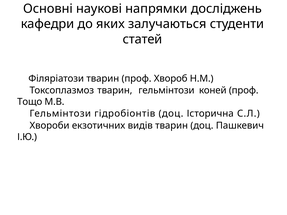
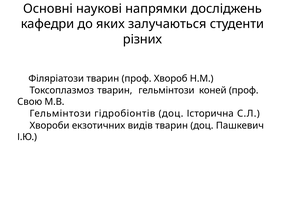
статей: статей -> різних (143, 39)
Тощо: Тощо -> Свою (30, 102)
